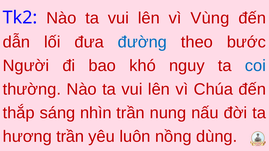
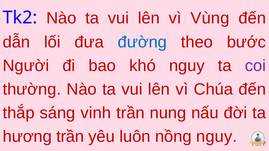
coi colour: blue -> purple (255, 66)
nhìn: nhìn -> vinh (96, 113)
nồng dùng: dùng -> nguy (217, 137)
